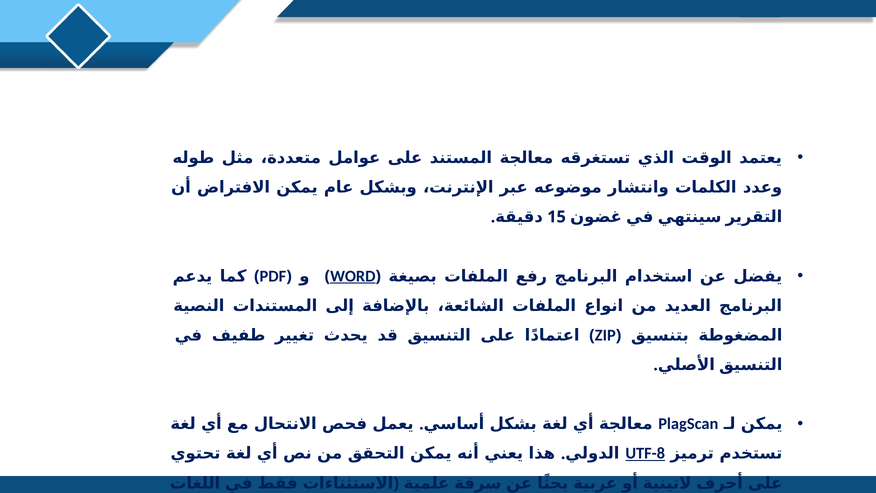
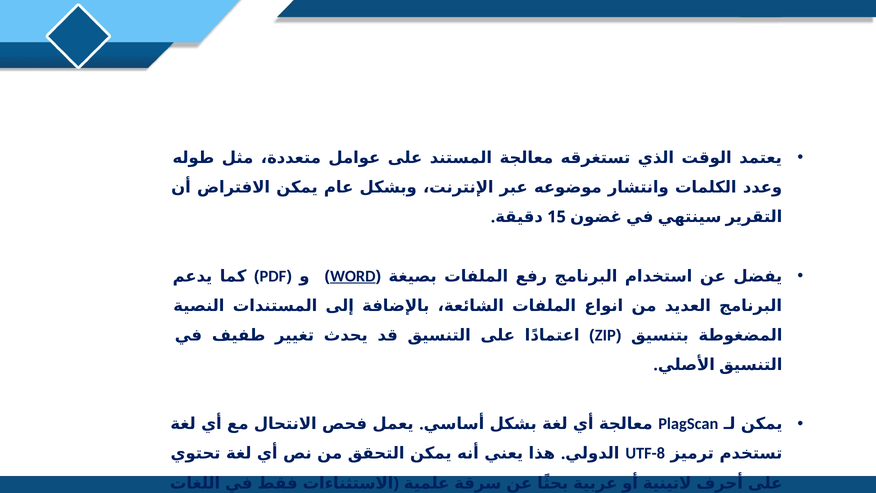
UTF-8 underline: present -> none (645, 453)
